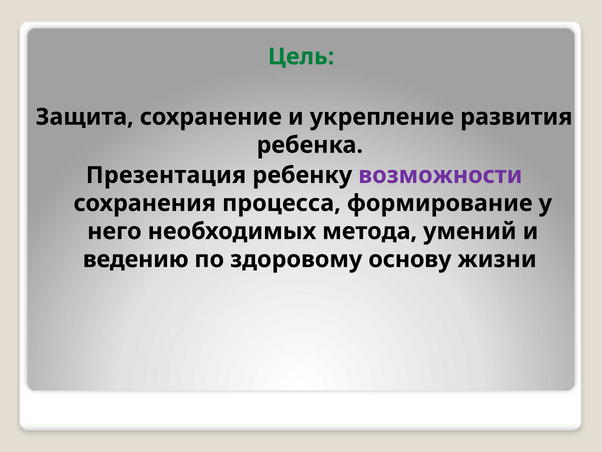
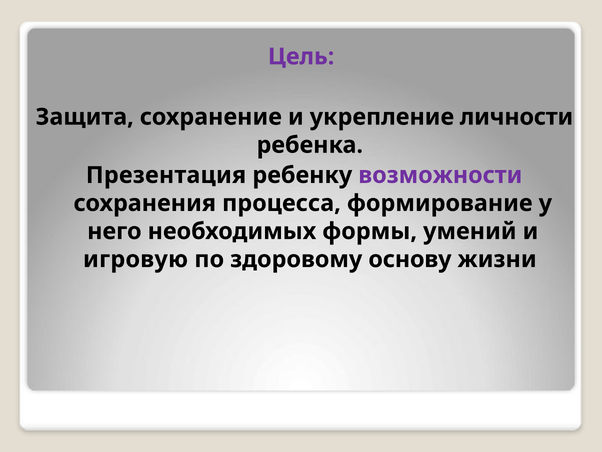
Цель colour: green -> purple (301, 57)
развития: развития -> личности (516, 117)
метода: метода -> формы (370, 231)
ведению: ведению -> игровую (135, 259)
